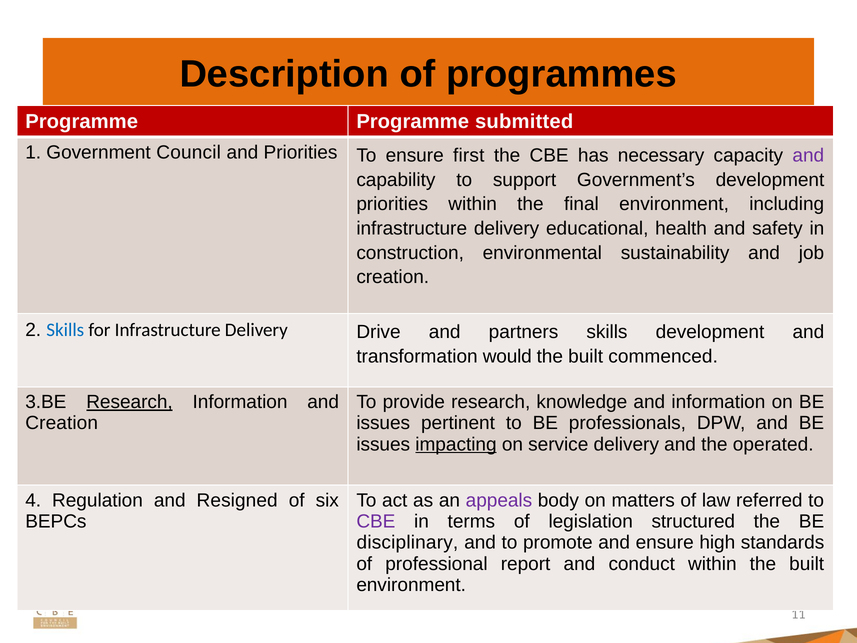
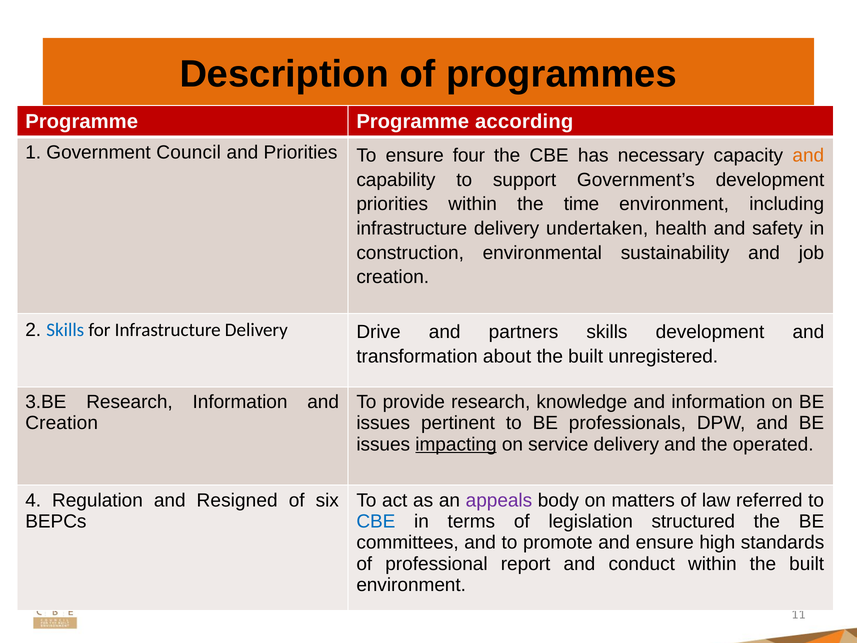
submitted: submitted -> according (524, 121)
first: first -> four (469, 155)
and colour: purple -> orange (808, 155)
final: final -> time (582, 204)
educational: educational -> undertaken (597, 228)
would: would -> about (507, 356)
commenced: commenced -> unregistered (663, 356)
Research underline: present -> none (130, 402)
CBE colour: purple -> blue (376, 521)
disciplinary: disciplinary -> committees (408, 542)
